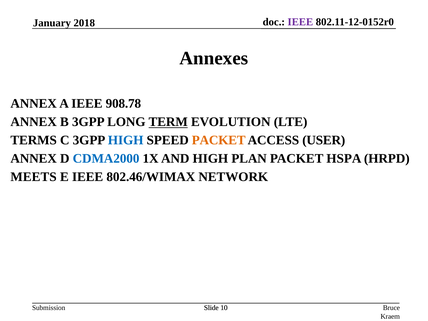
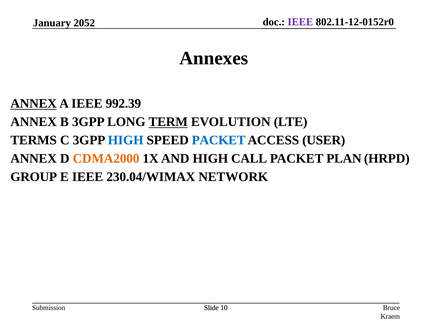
2018: 2018 -> 2052 (84, 23)
ANNEX underline: none -> present (34, 104)
908.78: 908.78 -> 992.39 (123, 104)
PACKET colour: orange -> blue (219, 140)
CDMA2000 colour: blue -> orange (106, 159)
PLAN: PLAN -> CALL (249, 159)
HSPA: HSPA -> PLAN (344, 159)
MEETS: MEETS -> GROUP (34, 177)
802.46/WIMAX: 802.46/WIMAX -> 230.04/WIMAX (151, 177)
